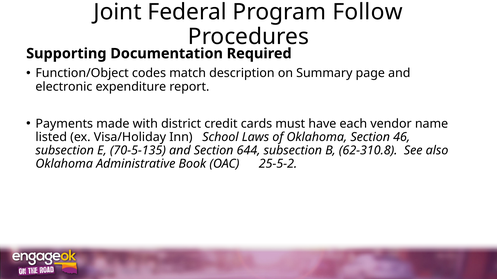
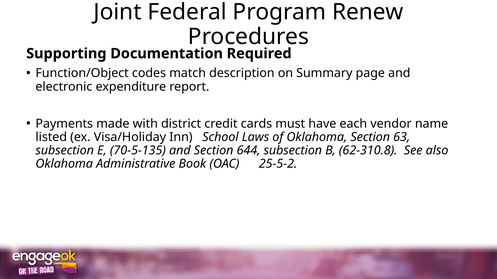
Follow: Follow -> Renew (368, 12)
46: 46 -> 63 (402, 137)
